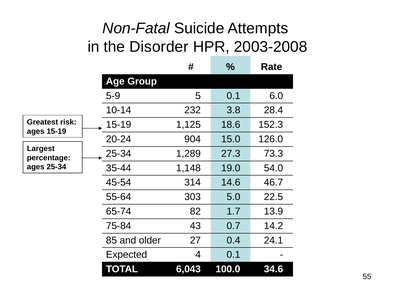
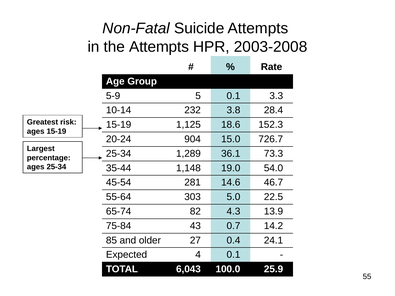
the Disorder: Disorder -> Attempts (159, 47)
6.0: 6.0 -> 3.3 (276, 96)
126.0: 126.0 -> 726.7 (271, 139)
27.3: 27.3 -> 36.1 (231, 154)
314: 314 -> 281 (193, 183)
1.7: 1.7 -> 4.3 (233, 212)
34.6: 34.6 -> 25.9 (274, 269)
